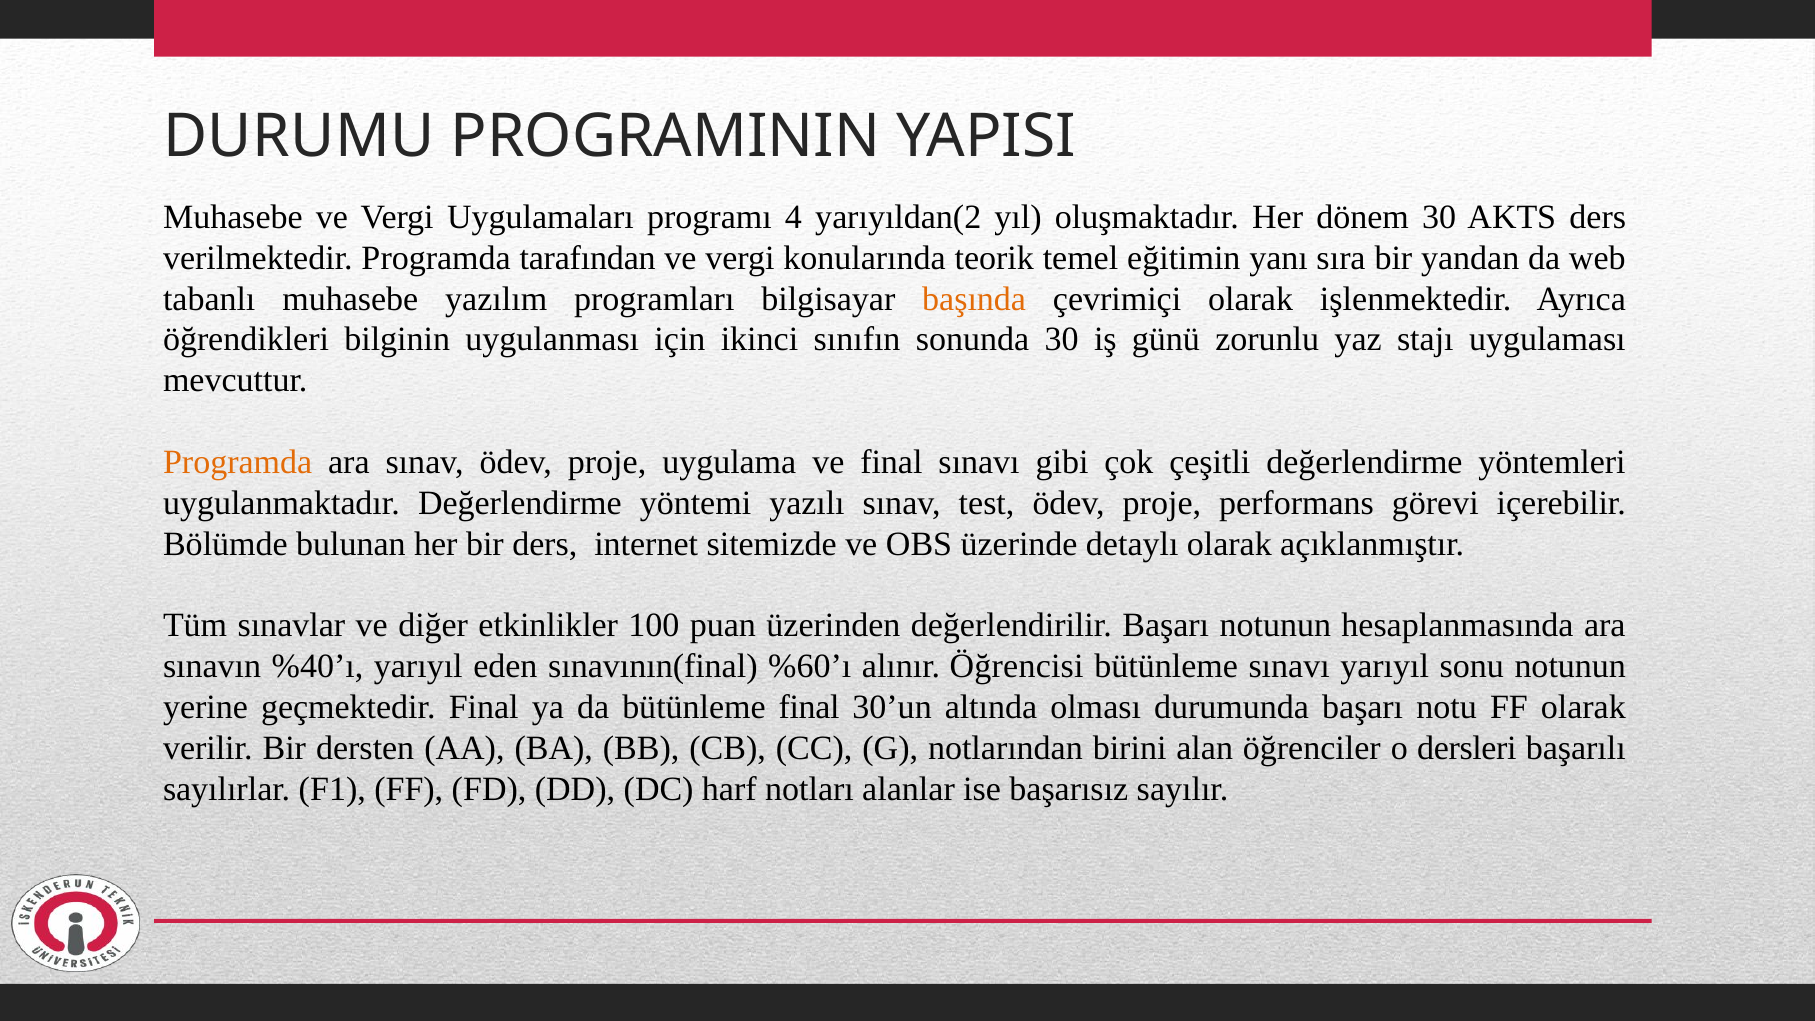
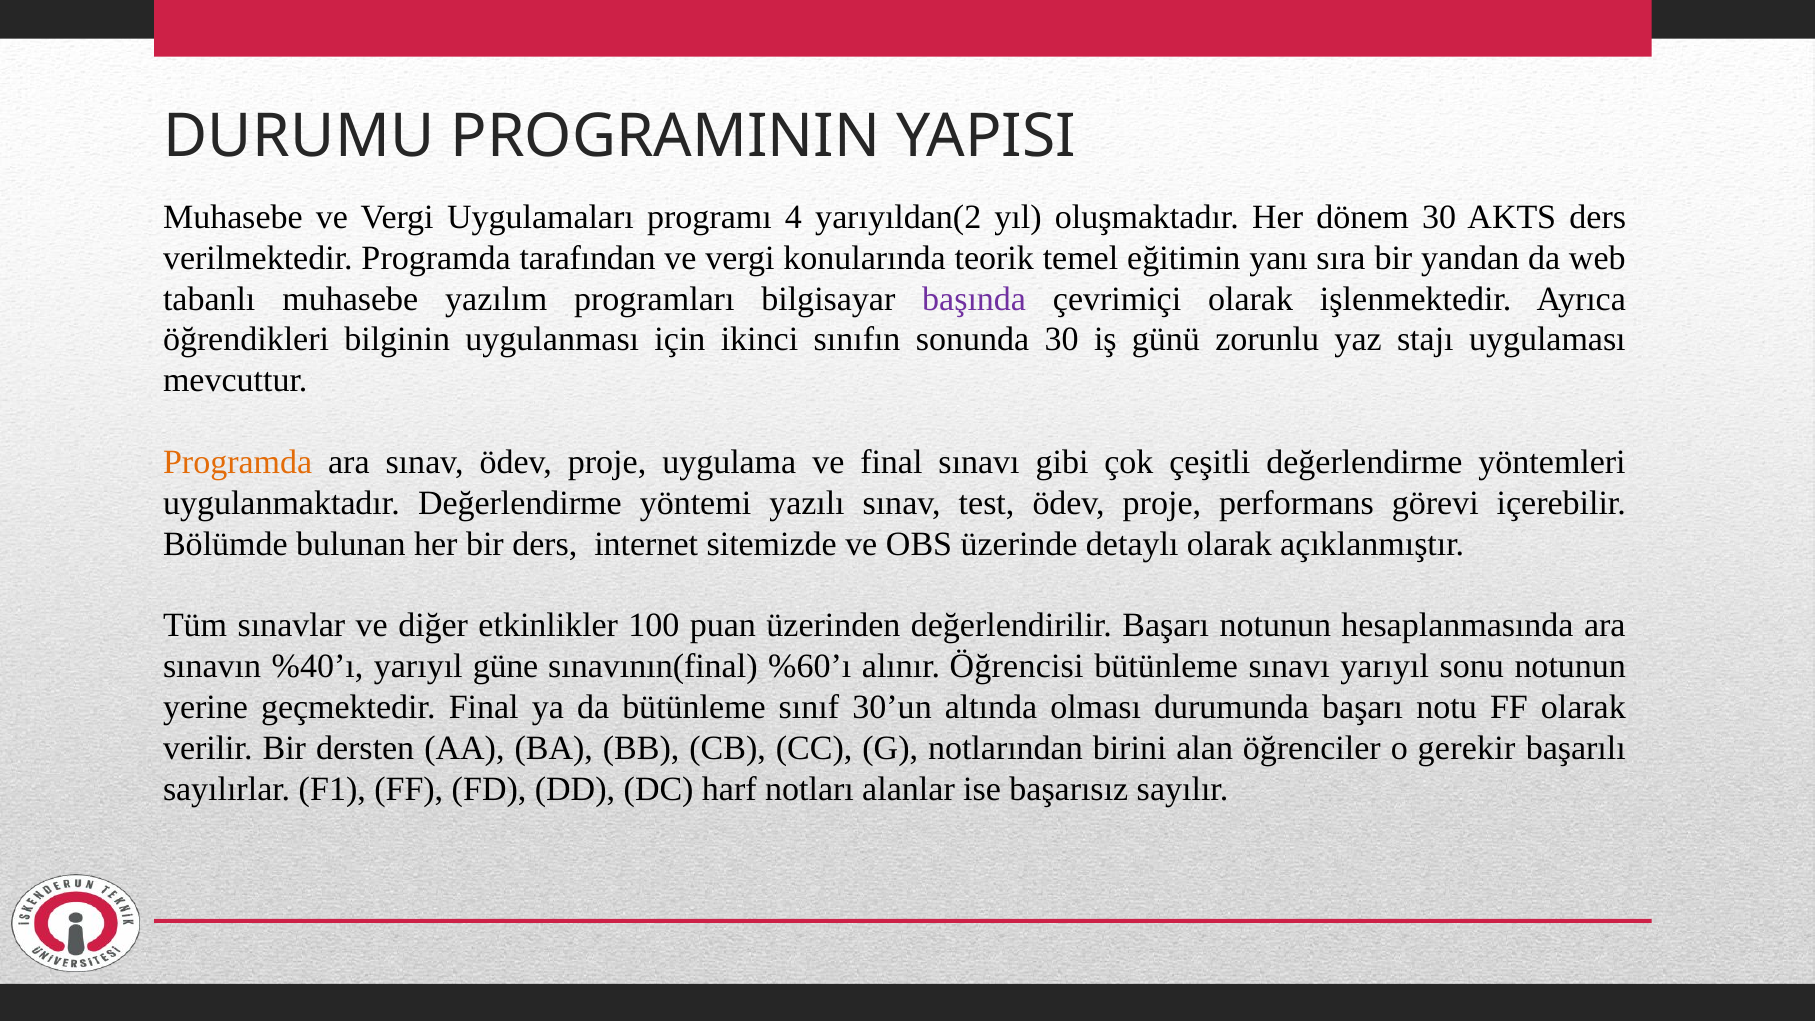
başında colour: orange -> purple (974, 299)
eden: eden -> güne (506, 666)
bütünleme final: final -> sınıf (809, 707)
dersleri: dersleri -> gerekir (1467, 748)
